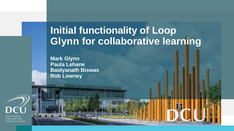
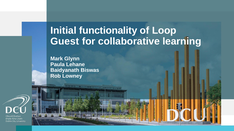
Glynn: Glynn -> Guest (65, 41)
